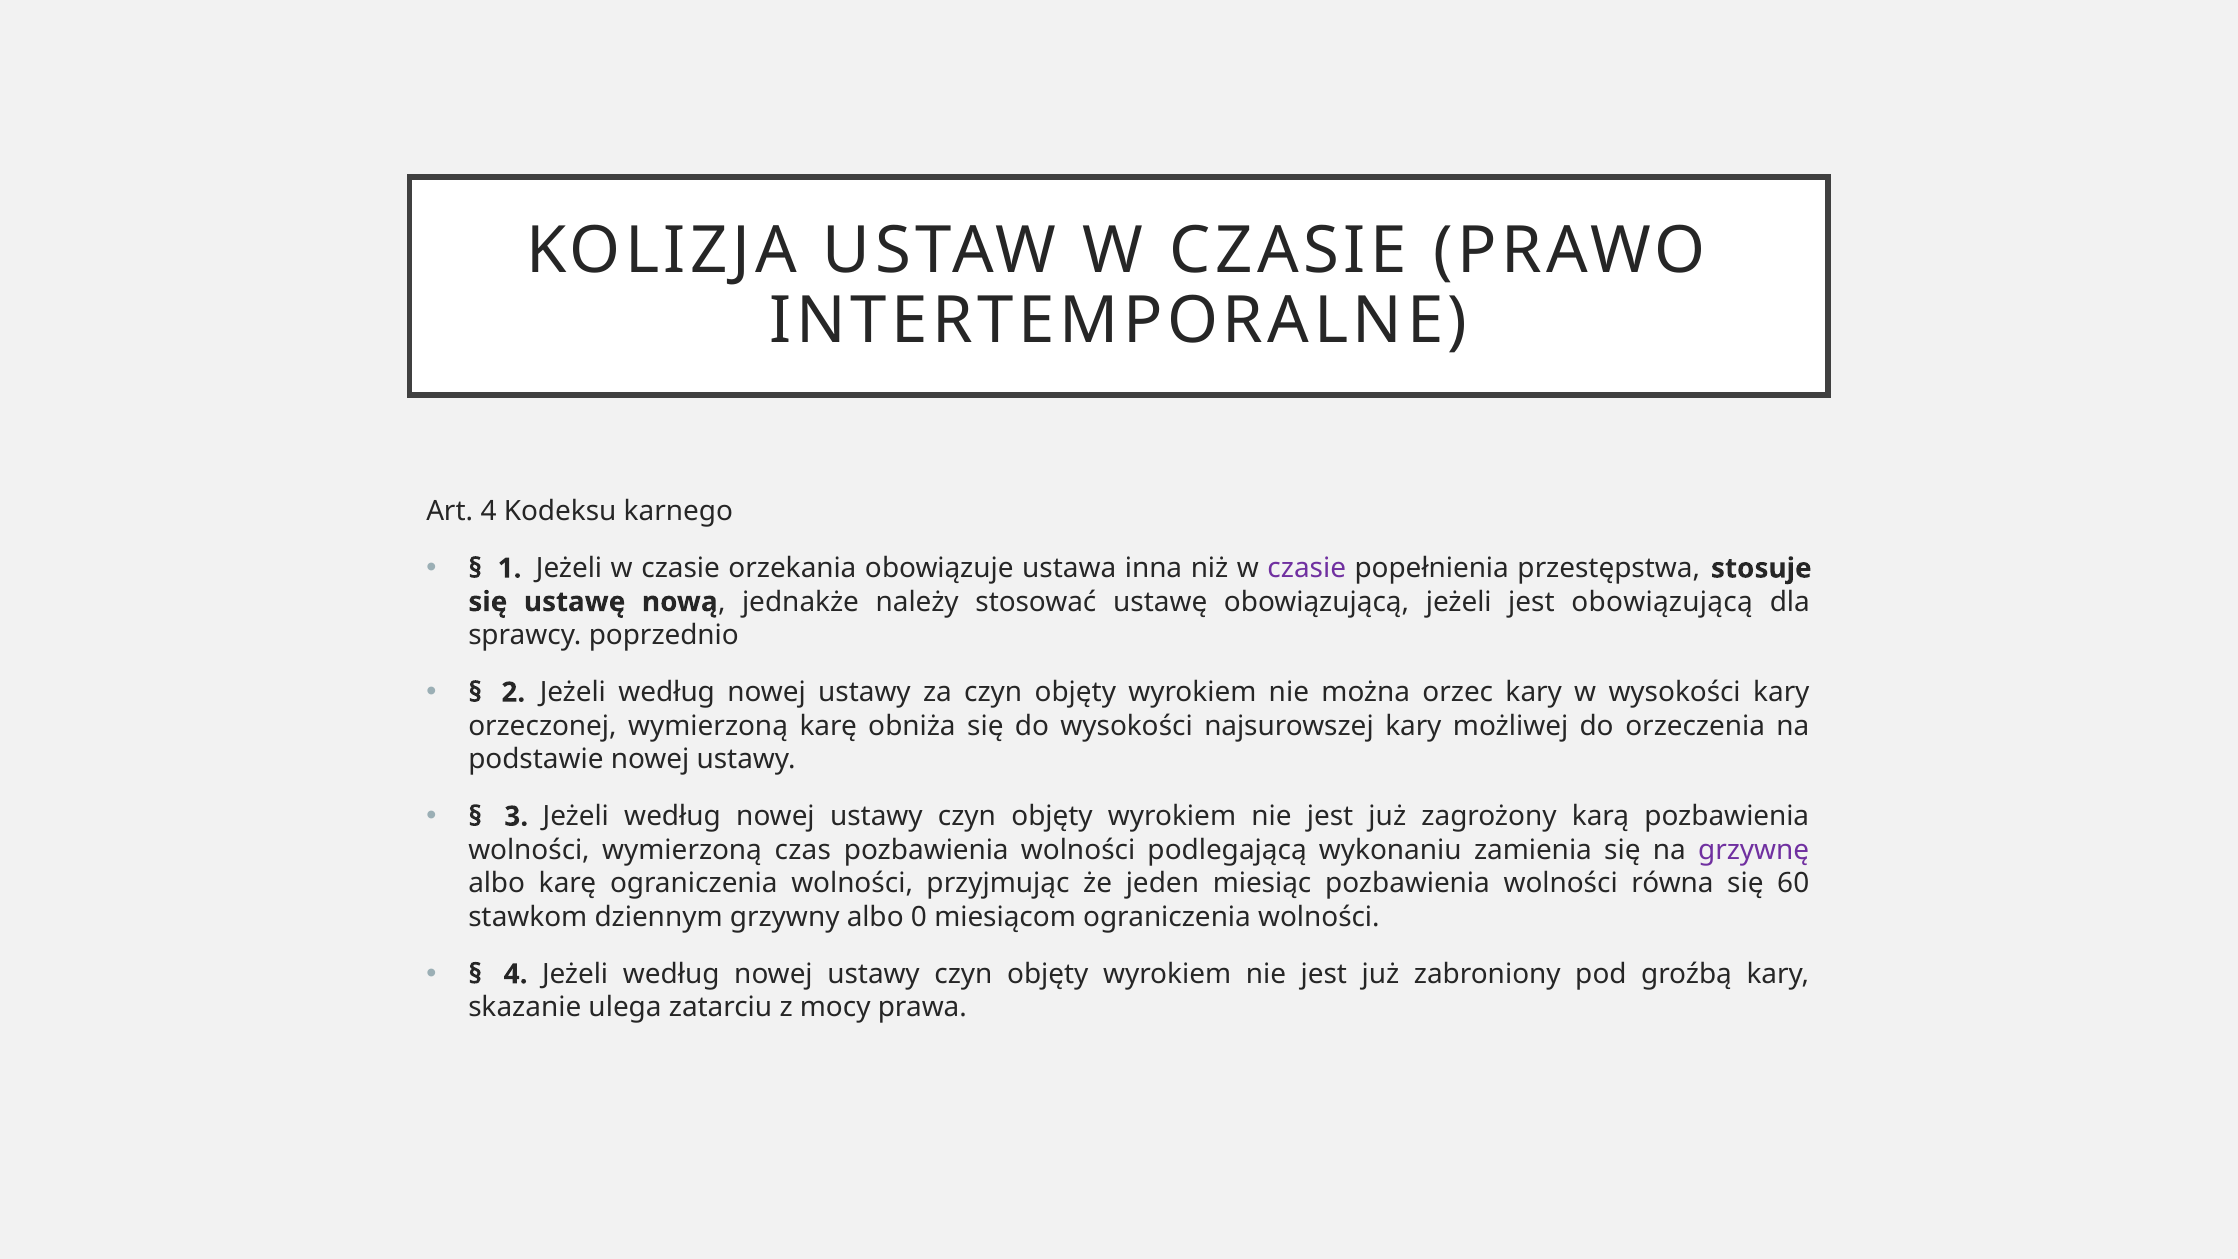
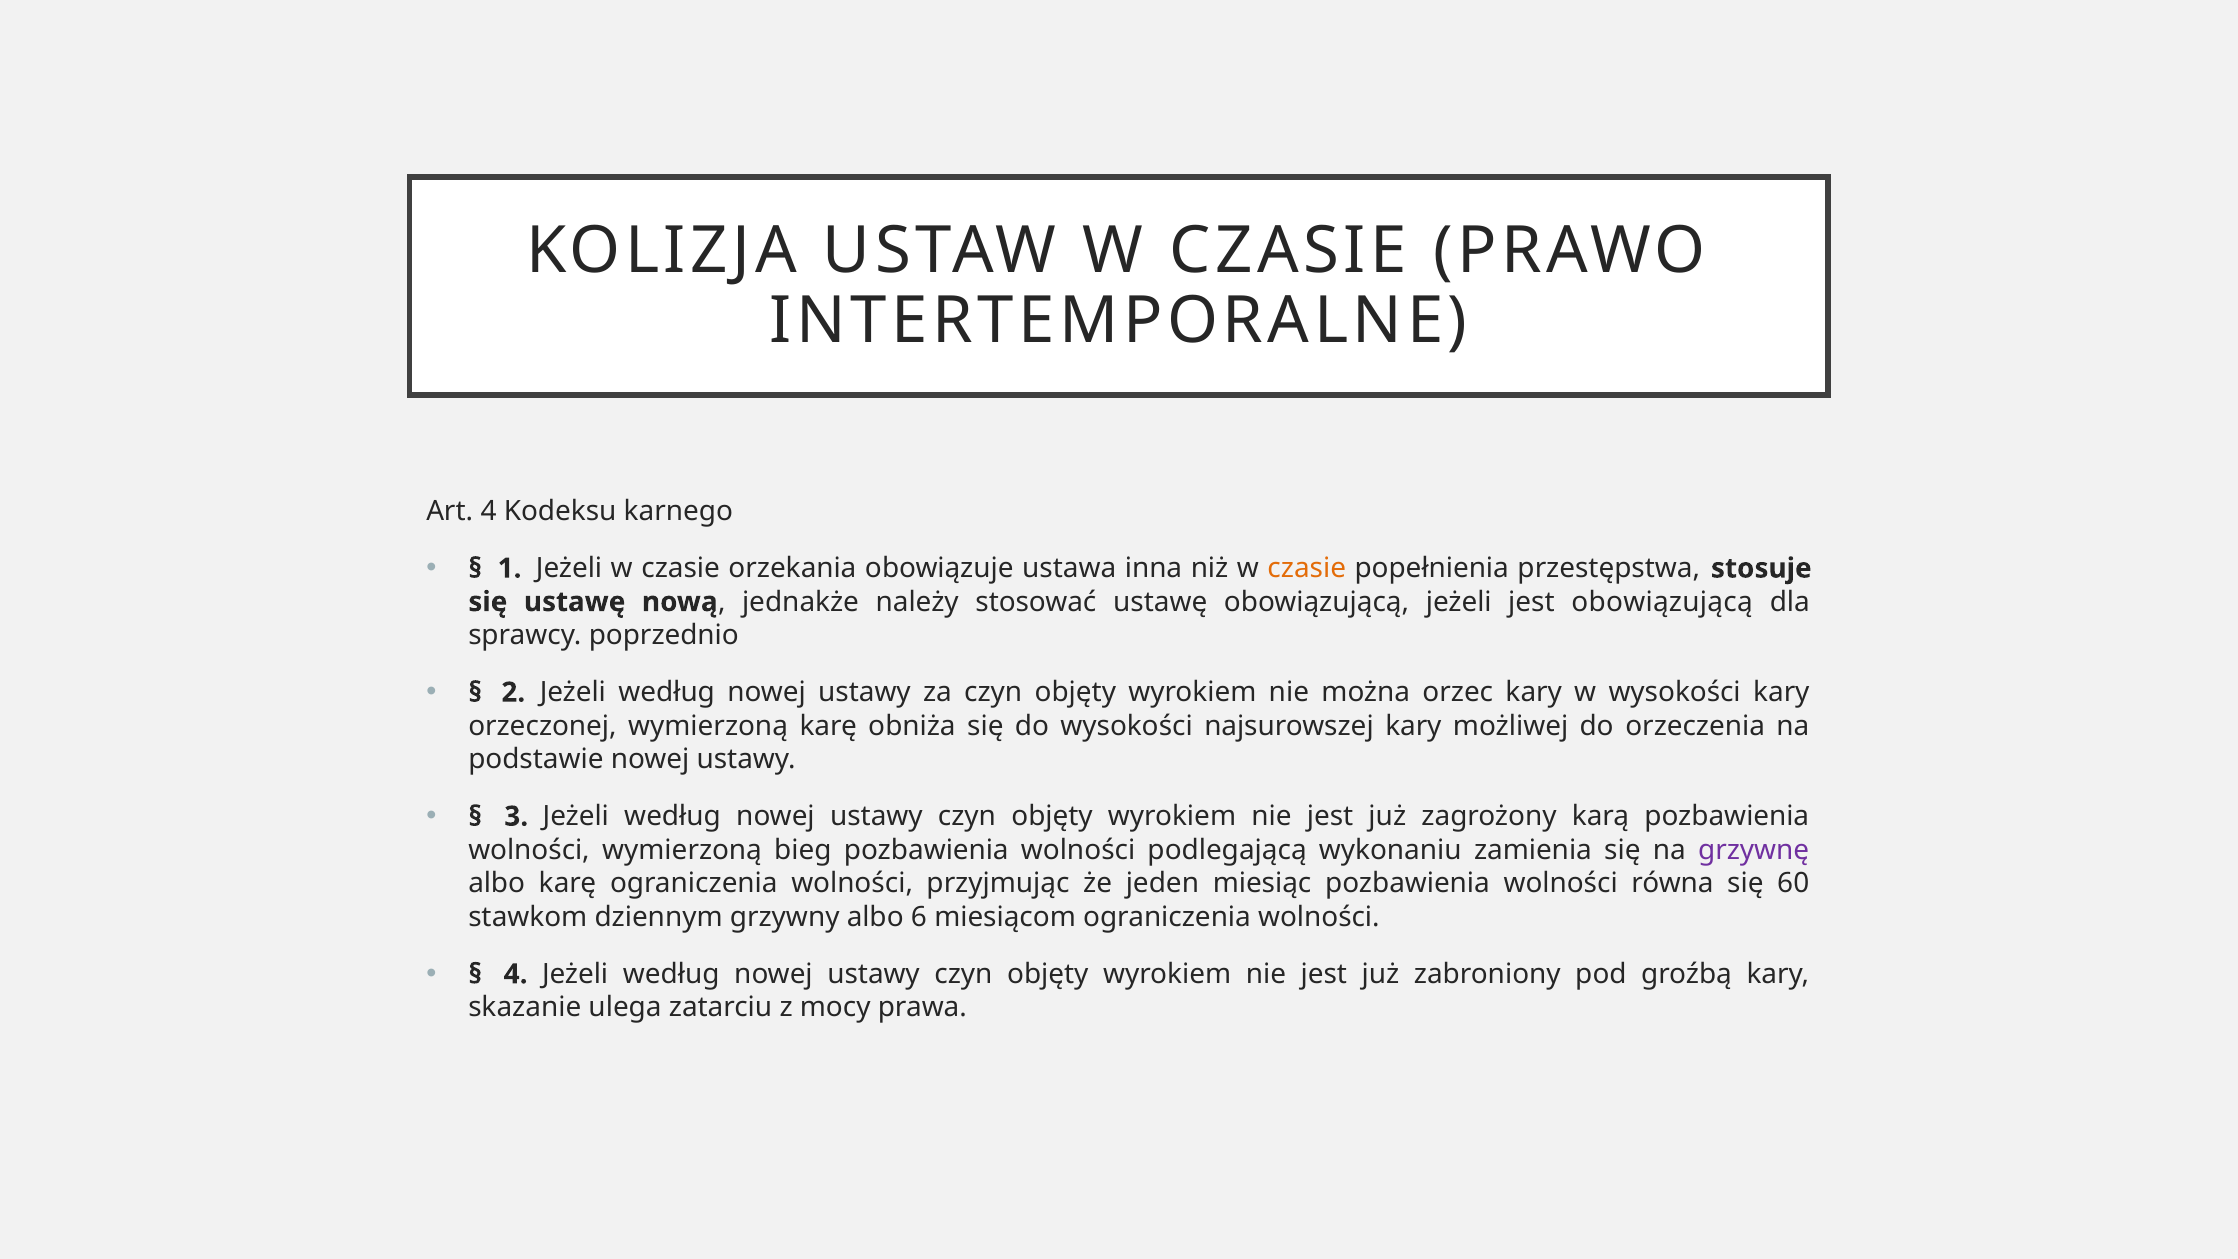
czasie colour: purple -> orange (1307, 568)
czas: czas -> bieg (803, 850)
0: 0 -> 6 (919, 917)
